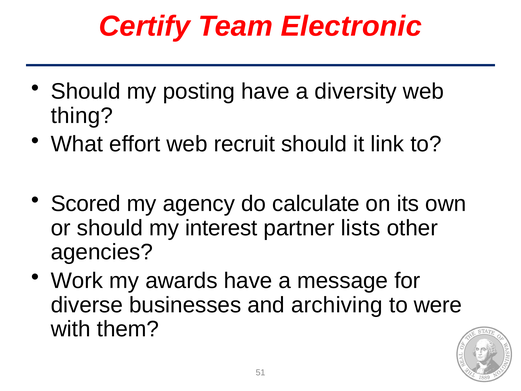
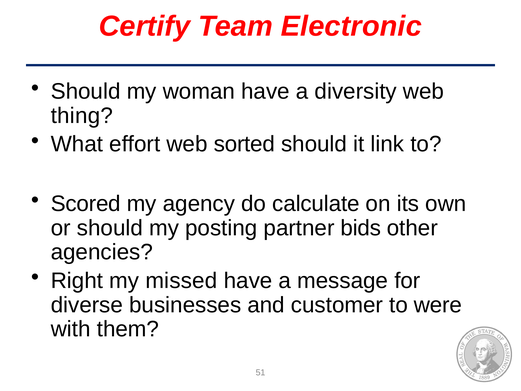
posting: posting -> woman (199, 91)
recruit: recruit -> sorted (244, 144)
interest: interest -> posting (221, 228)
lists: lists -> bids (361, 228)
Work: Work -> Right (77, 280)
awards: awards -> missed (181, 280)
archiving: archiving -> customer (337, 305)
